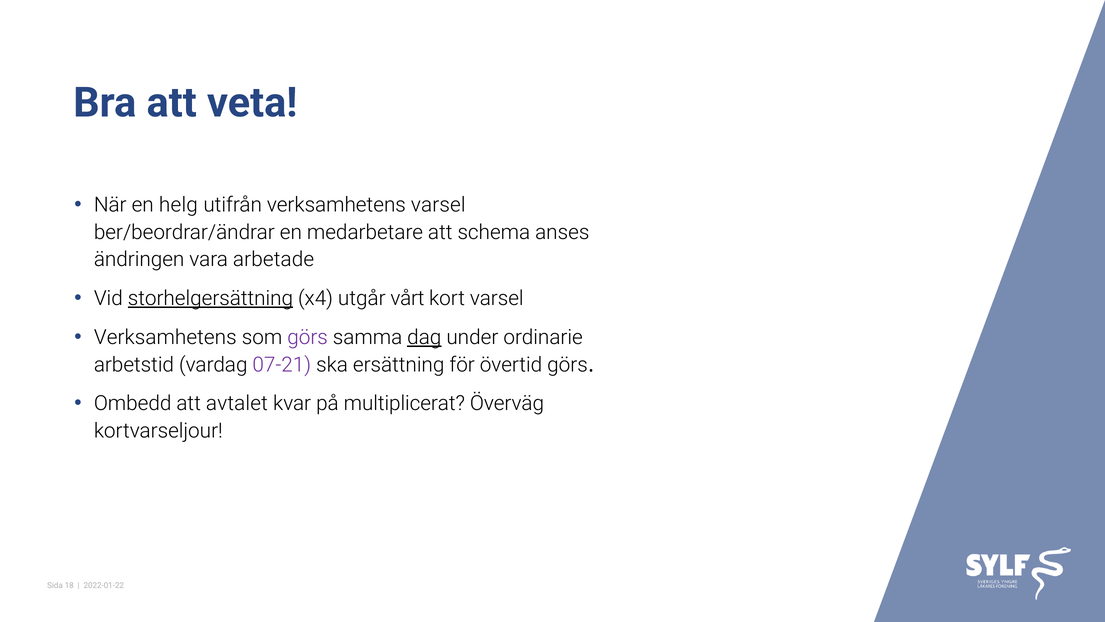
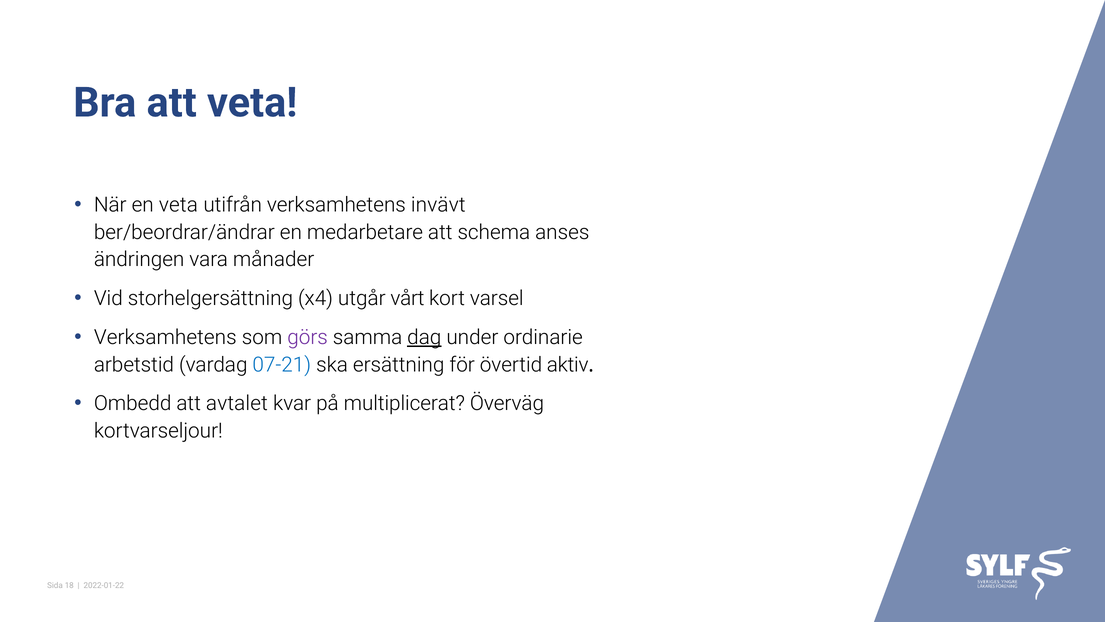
en helg: helg -> veta (178, 205)
verksamhetens varsel: varsel -> invävt (438, 205)
arbetade: arbetade -> månader (274, 259)
storhelgersättning underline: present -> none (210, 298)
07-21 colour: purple -> blue (282, 364)
övertid görs: görs -> aktiv (568, 364)
